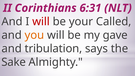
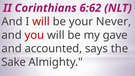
6:31: 6:31 -> 6:62 (90, 8)
Called: Called -> Never (114, 22)
you colour: orange -> red (34, 35)
tribulation: tribulation -> accounted (53, 49)
